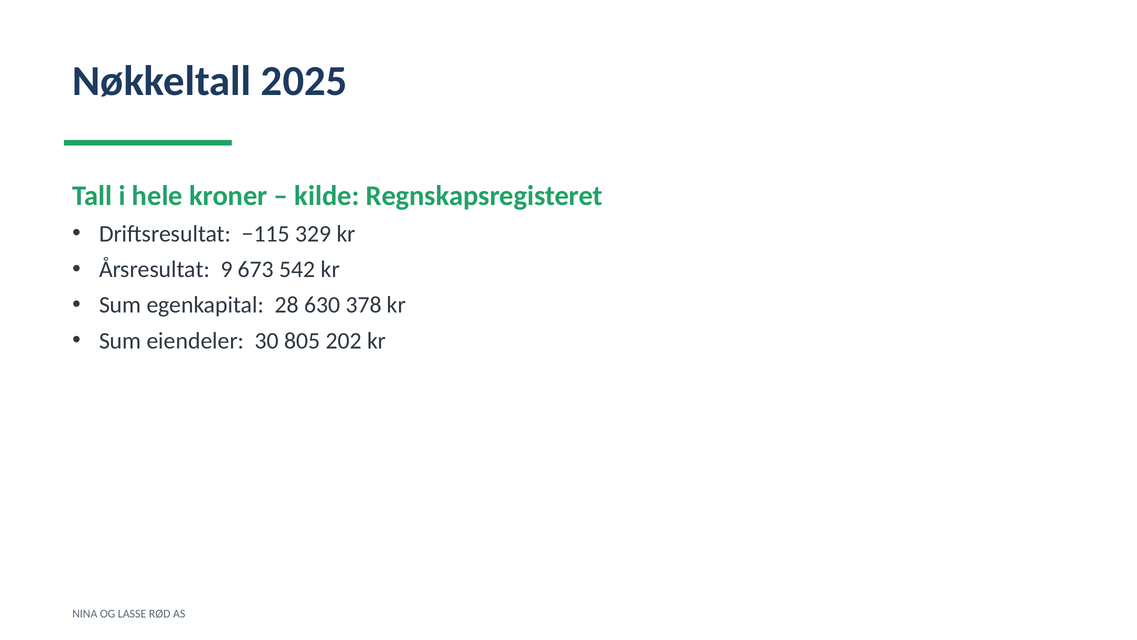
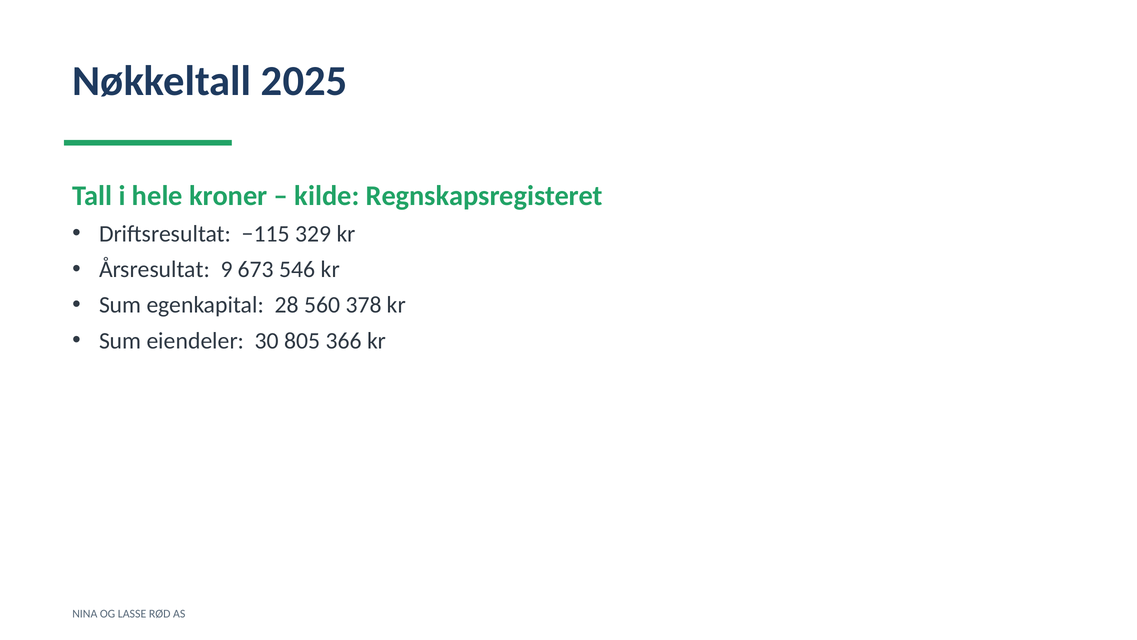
542: 542 -> 546 (297, 269)
630: 630 -> 560 (322, 305)
202: 202 -> 366 (344, 340)
